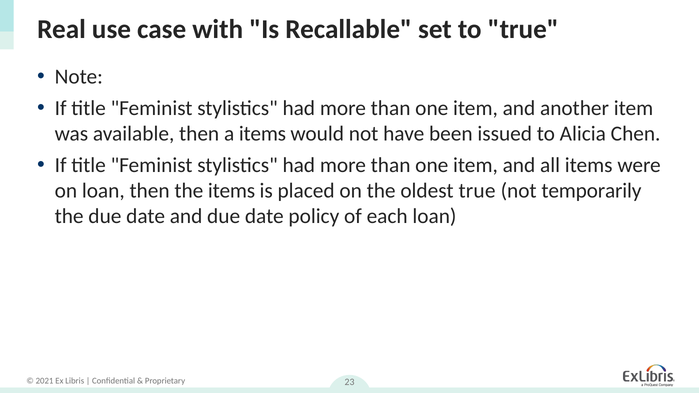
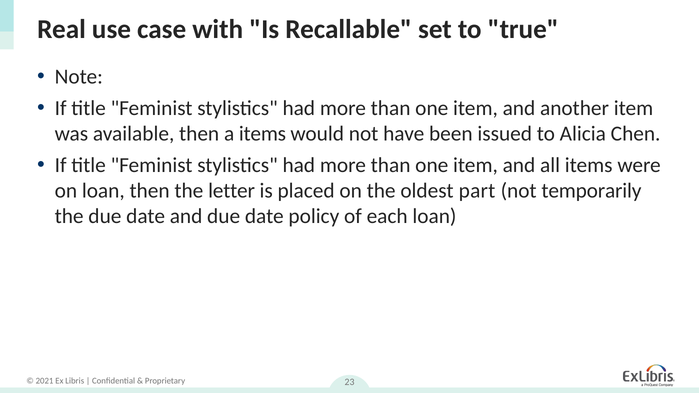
the items: items -> letter (232, 191)
oldest true: true -> part (477, 191)
